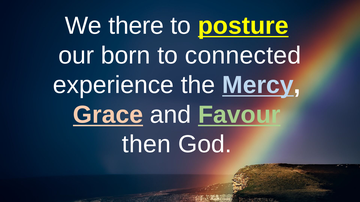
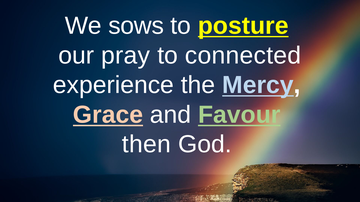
there: there -> sows (136, 26)
born: born -> pray (126, 56)
